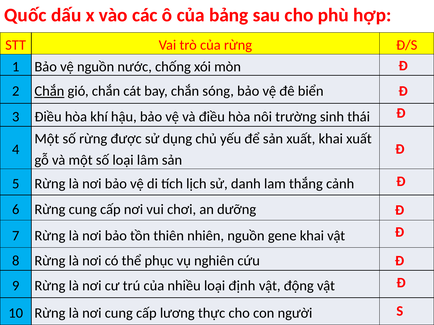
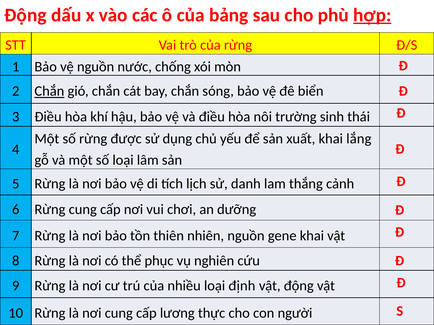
Quốc: Quốc -> Động (25, 15)
hợp underline: none -> present (372, 15)
khai xuất: xuất -> lắng (359, 139)
